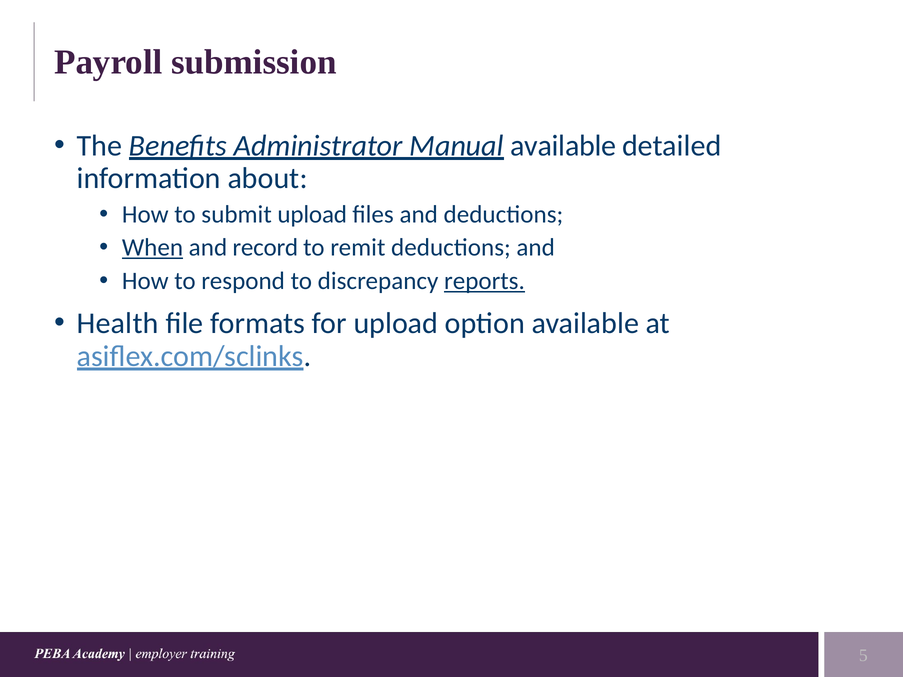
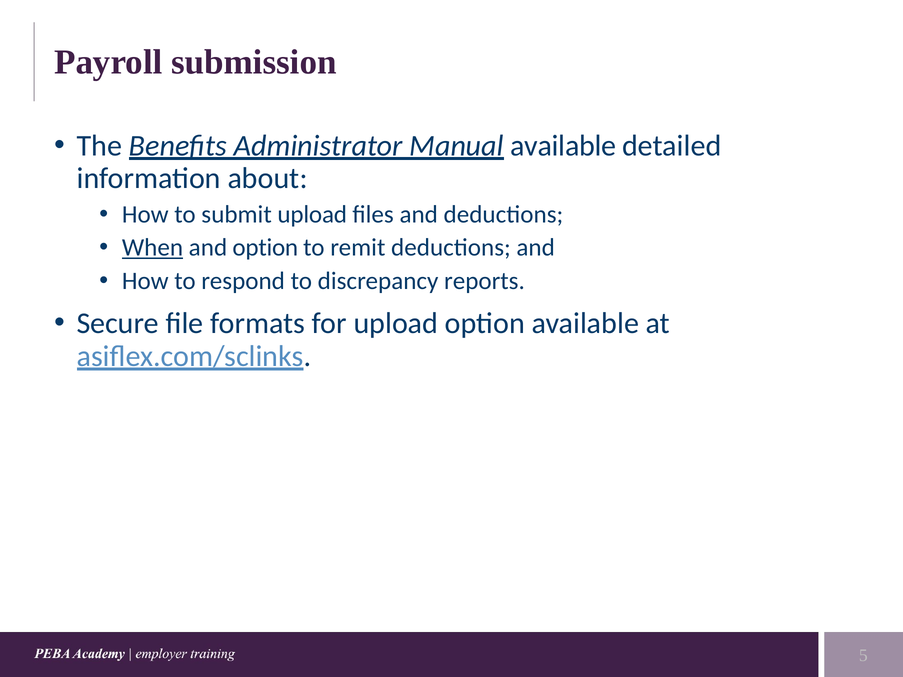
and record: record -> option (265, 248)
reports underline: present -> none (484, 281)
Health: Health -> Secure (118, 323)
